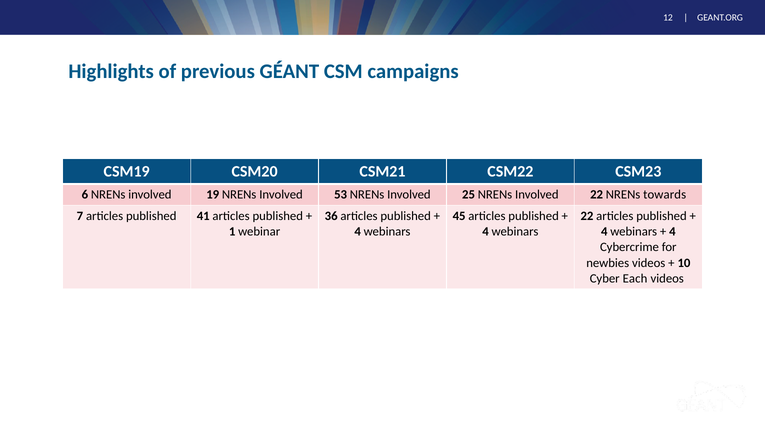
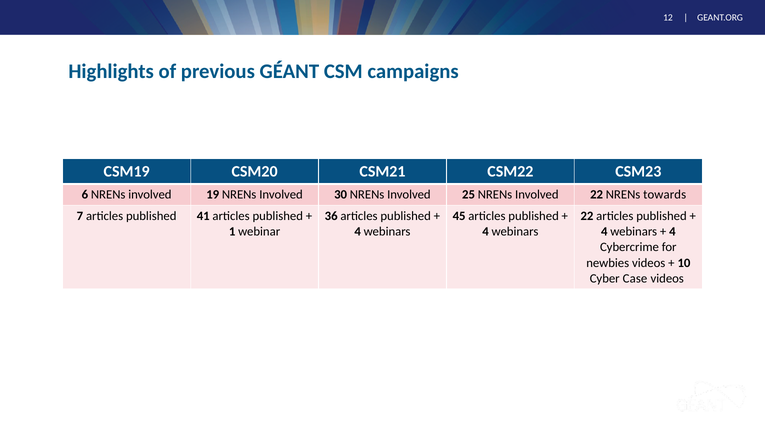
53: 53 -> 30 (341, 195)
Each: Each -> Case (635, 279)
